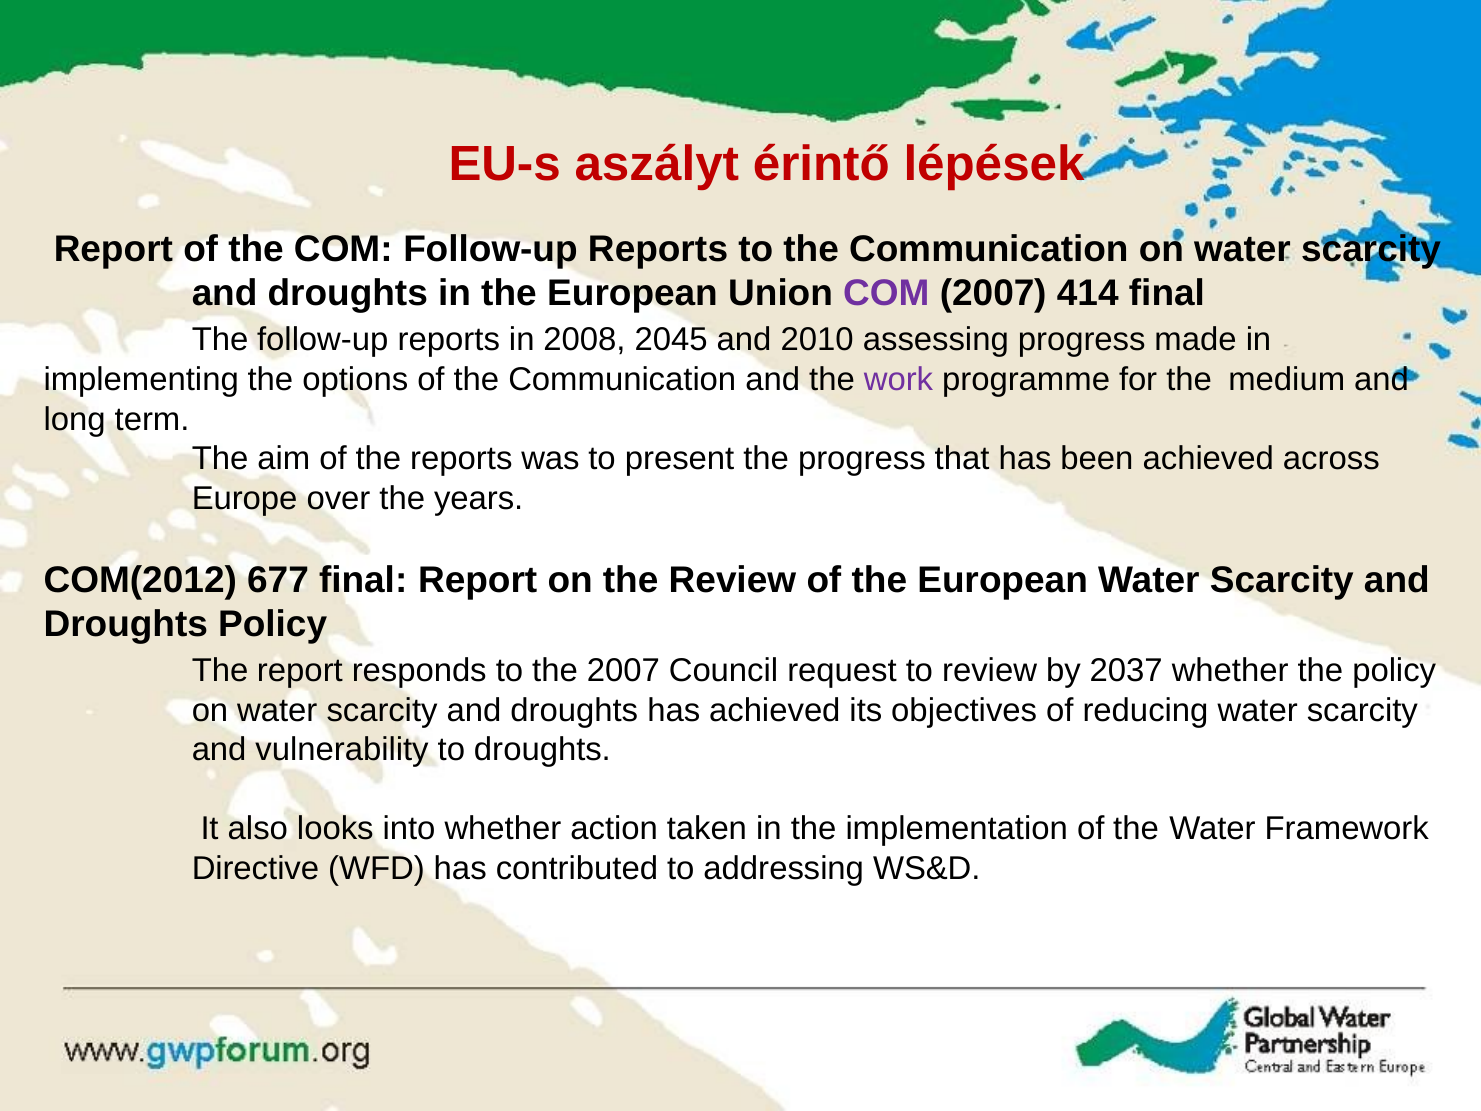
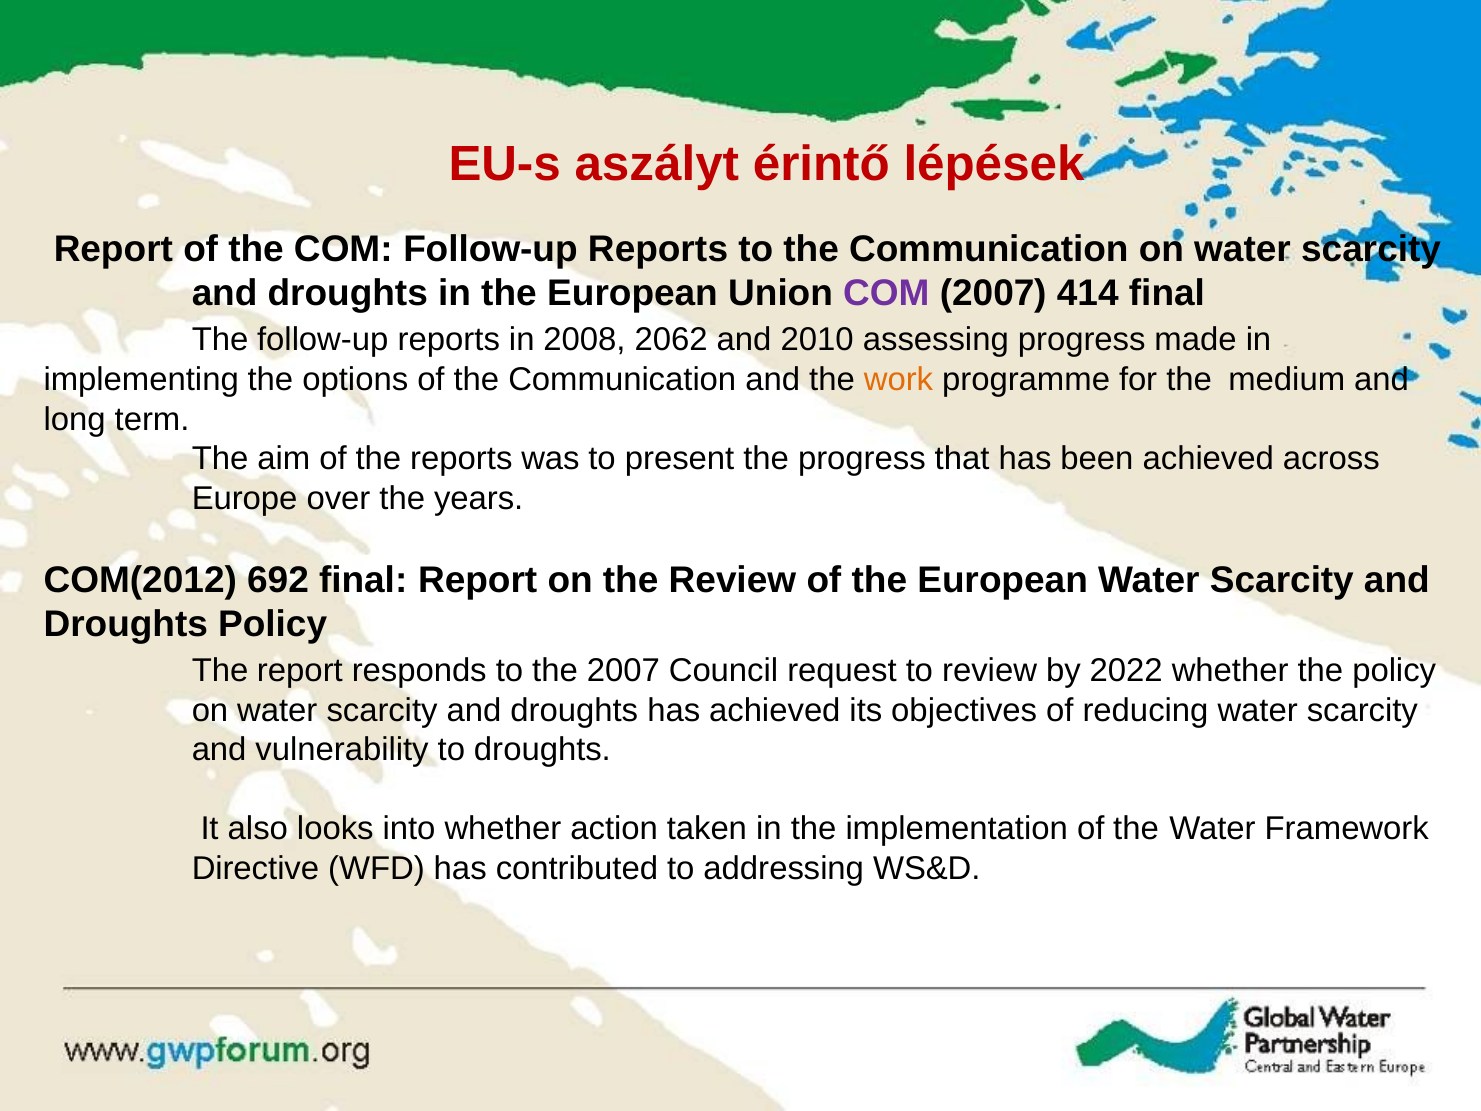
2045: 2045 -> 2062 (671, 339)
work colour: purple -> orange (899, 380)
677: 677 -> 692 (278, 580)
2037: 2037 -> 2022 (1126, 670)
